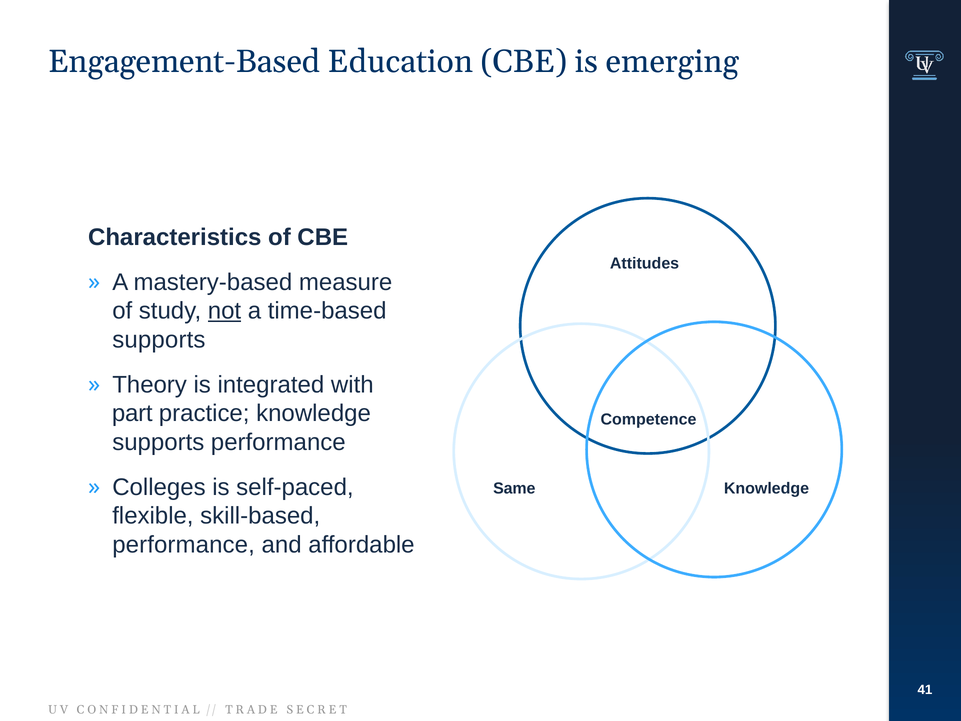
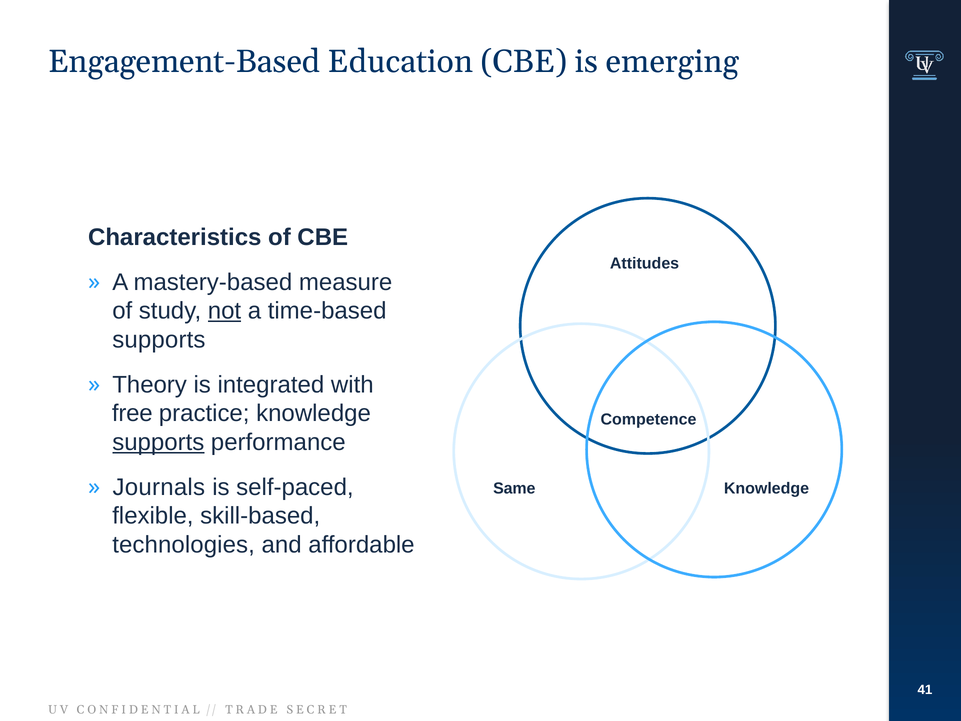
part: part -> free (132, 413)
supports underline: none -> present (158, 442)
Colleges: Colleges -> Journals (159, 487)
performance: performance -> technologies (184, 545)
